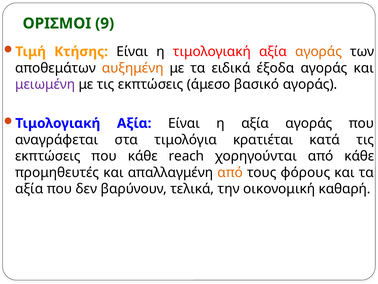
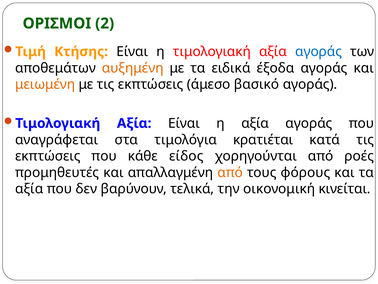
9: 9 -> 2 (105, 23)
αγοράς colour: orange -> blue (319, 52)
μειωμένη colour: purple -> orange (45, 84)
reach: reach -> είδος (186, 156)
από κάθε: κάθε -> ροές (359, 156)
καθαρή: καθαρή -> κινείται (345, 189)
